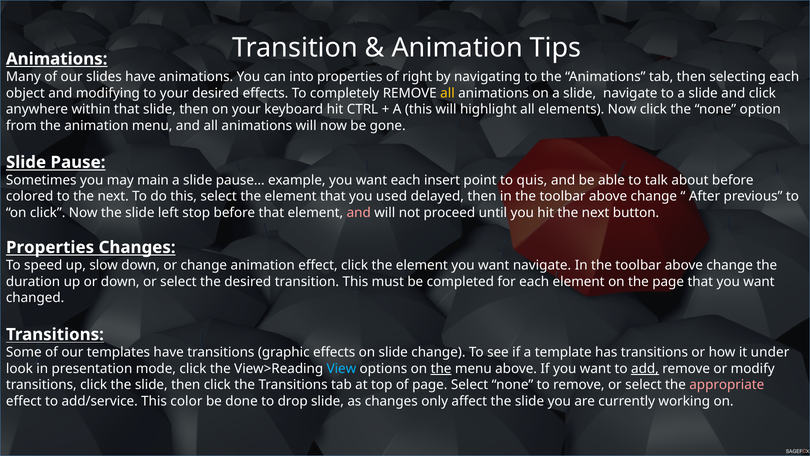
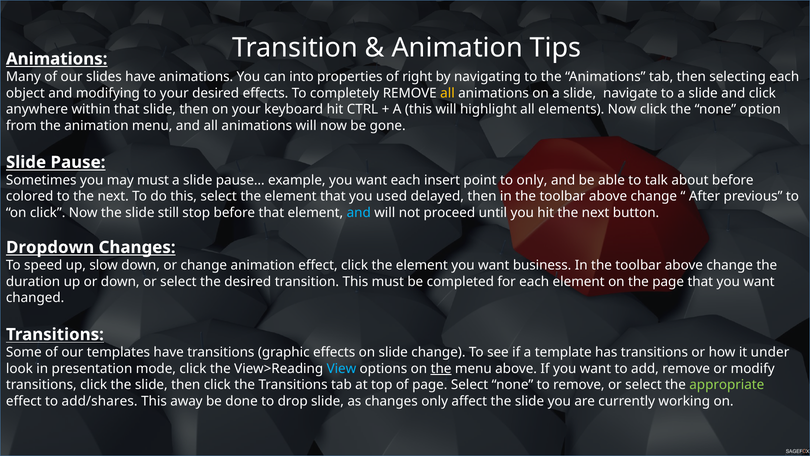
may main: main -> must (153, 180)
to quis: quis -> only (532, 180)
left: left -> still (168, 213)
and colour: pink -> light blue (359, 213)
Properties: Properties -> Dropdown (50, 247)
want navigate: navigate -> business (542, 265)
add underline: present -> none (645, 368)
appropriate colour: pink -> light green (727, 385)
add/service: add/service -> add/shares (100, 401)
color: color -> away (186, 401)
